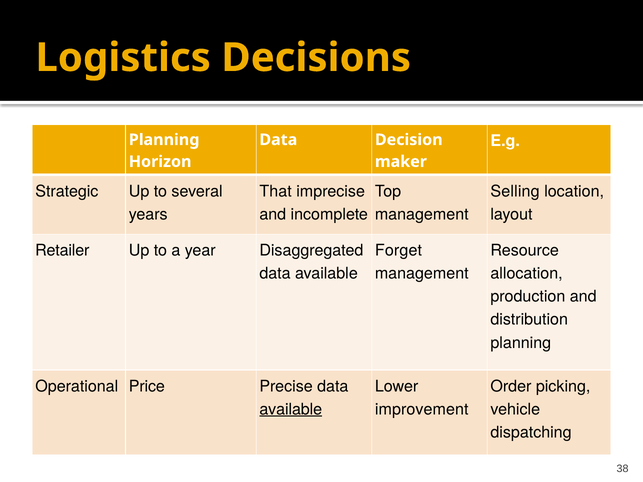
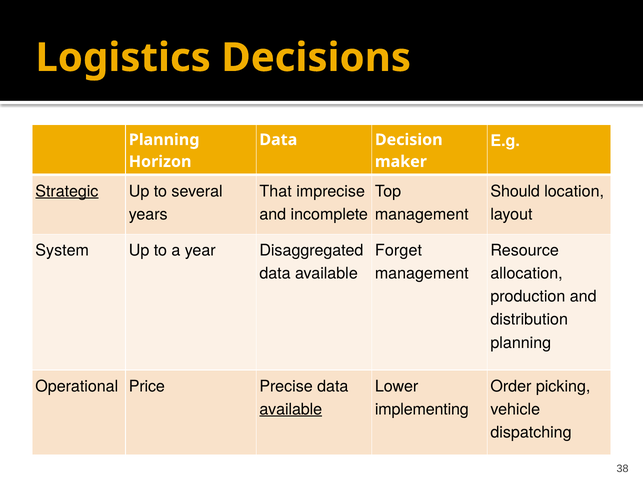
Strategic underline: none -> present (67, 191)
Selling: Selling -> Should (515, 191)
Retailer: Retailer -> System (62, 251)
improvement: improvement -> implementing (422, 410)
